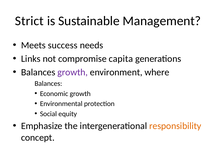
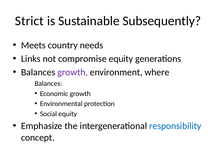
Management: Management -> Subsequently (162, 21)
success: success -> country (63, 45)
compromise capita: capita -> equity (121, 59)
responsibility colour: orange -> blue (175, 126)
